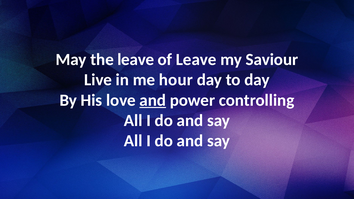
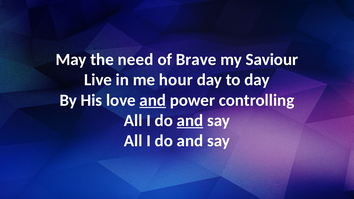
the leave: leave -> need (136, 60)
of Leave: Leave -> Brave (196, 60)
and underline: none -> present (190, 121)
